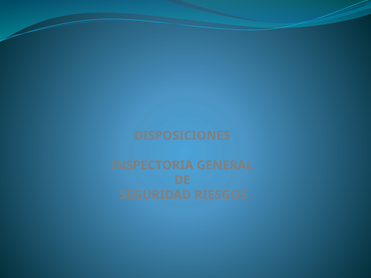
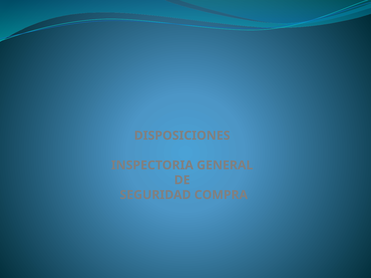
RIESGOS: RIESGOS -> COMPRA (221, 195)
